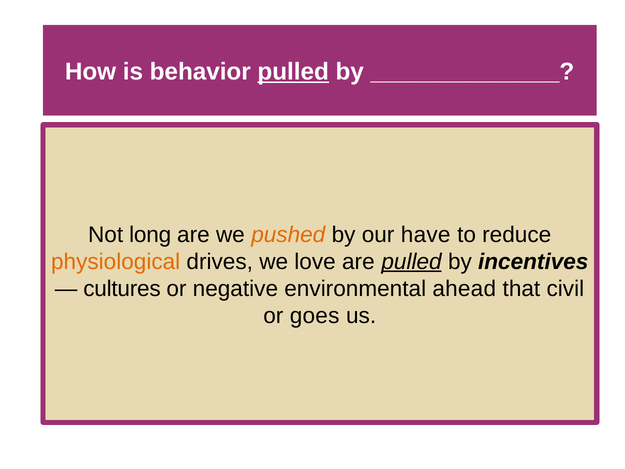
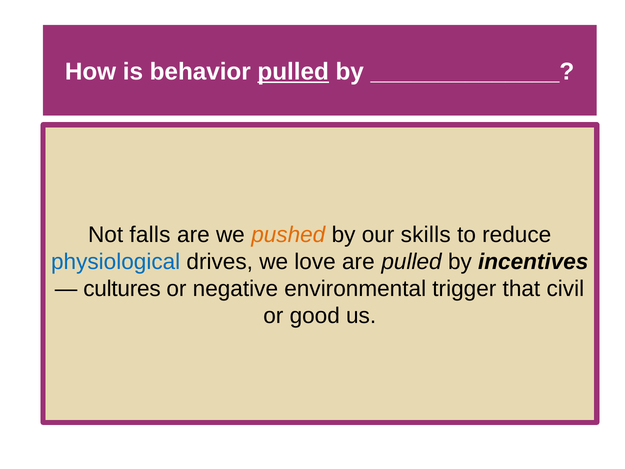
long: long -> falls (150, 234)
have: have -> skills (426, 234)
physiological colour: orange -> blue (116, 262)
pulled underline: present -> none (412, 262)
ahead: ahead -> trigger (464, 289)
goes: goes -> good (315, 316)
